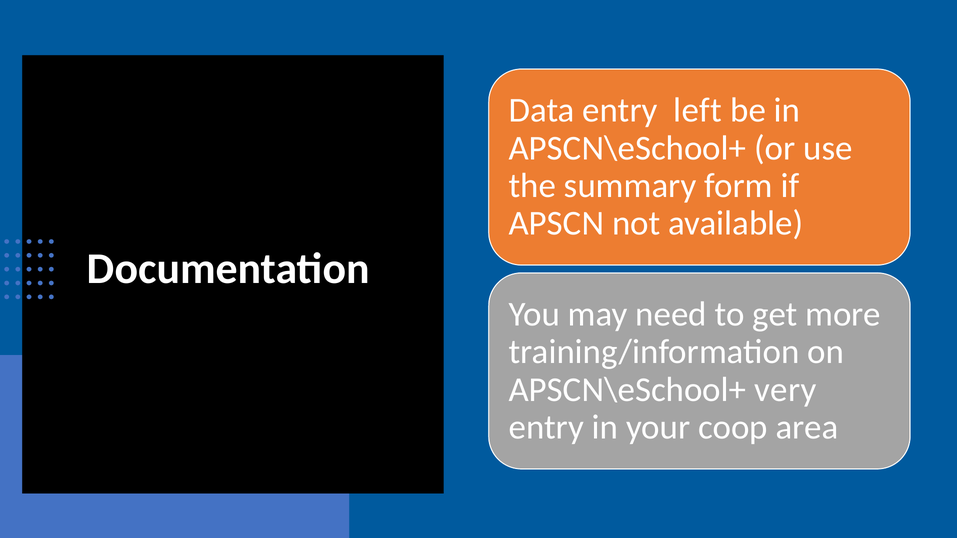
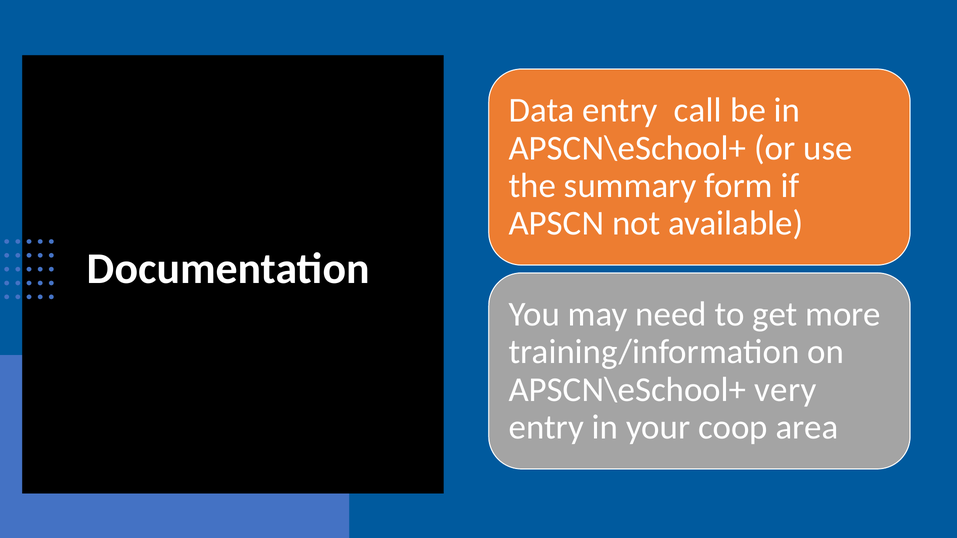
left: left -> call (698, 110)
